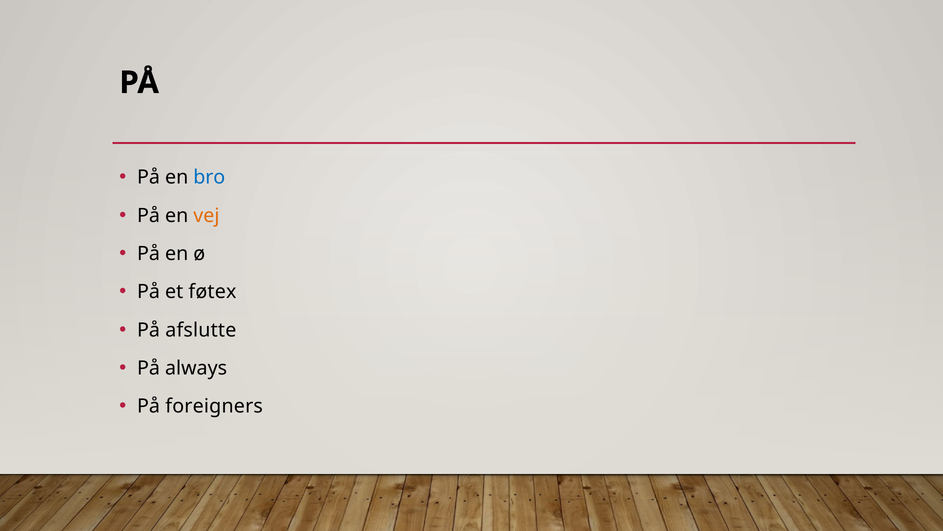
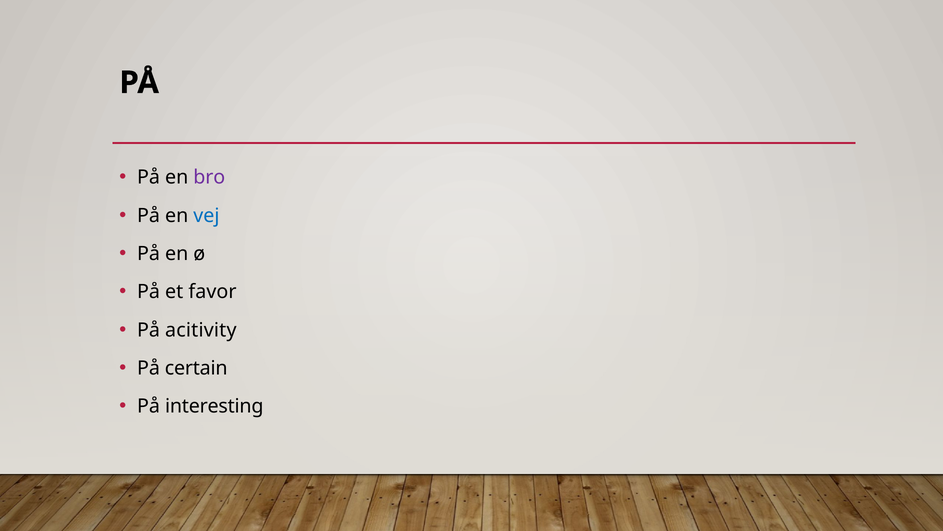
bro colour: blue -> purple (209, 177)
vej colour: orange -> blue (206, 215)
føtex: føtex -> favor (212, 292)
afslutte: afslutte -> acitivity (201, 330)
always: always -> certain (196, 368)
foreigners: foreigners -> interesting (214, 406)
